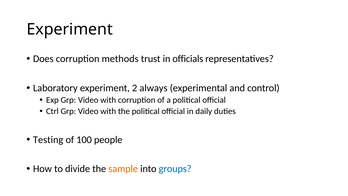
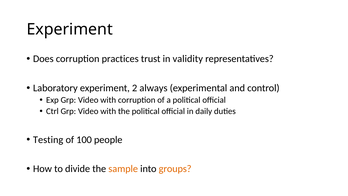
methods: methods -> practices (120, 59)
officials: officials -> validity (188, 59)
groups colour: blue -> orange (175, 169)
